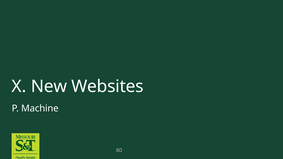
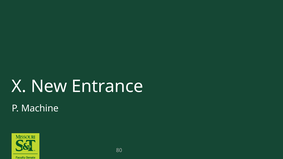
Websites: Websites -> Entrance (107, 86)
